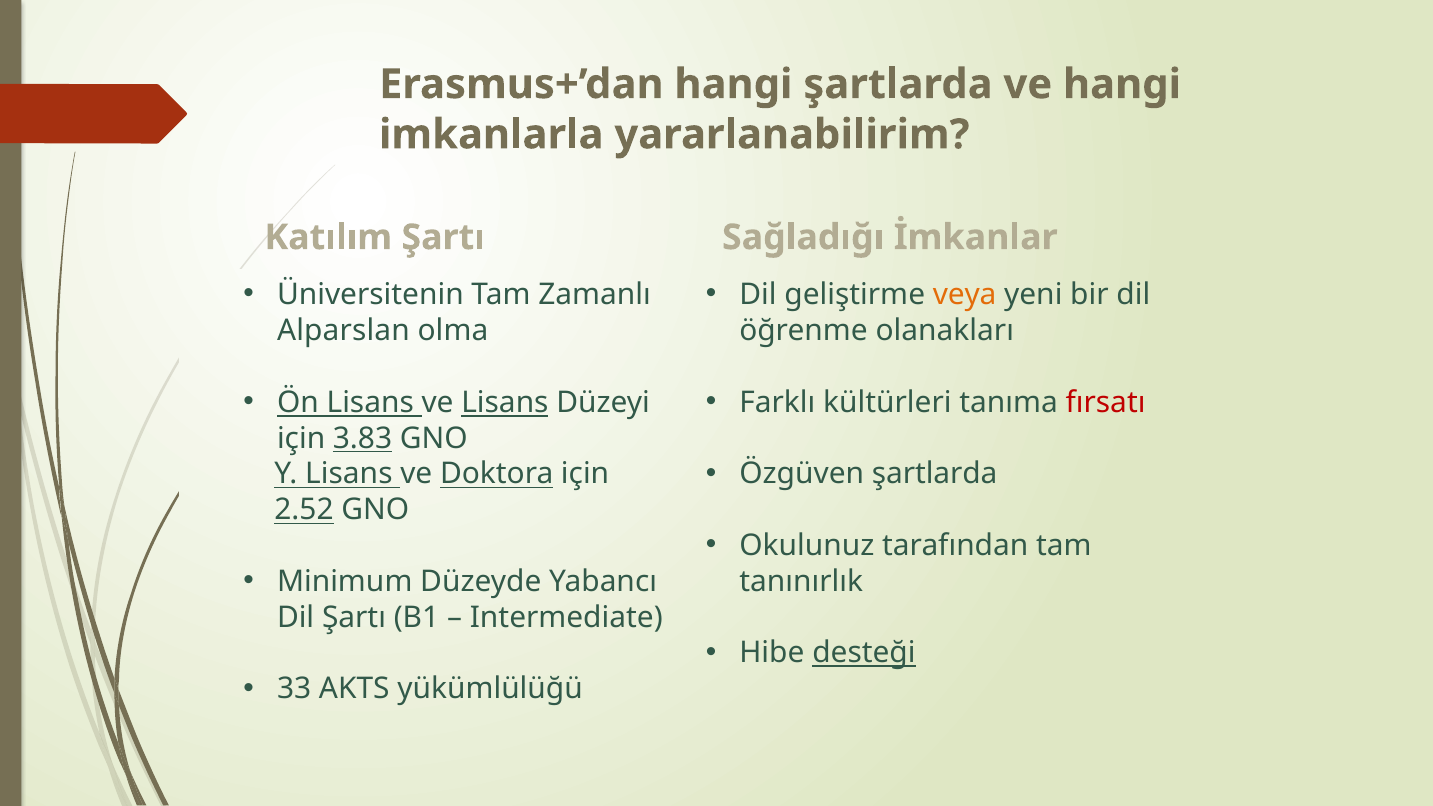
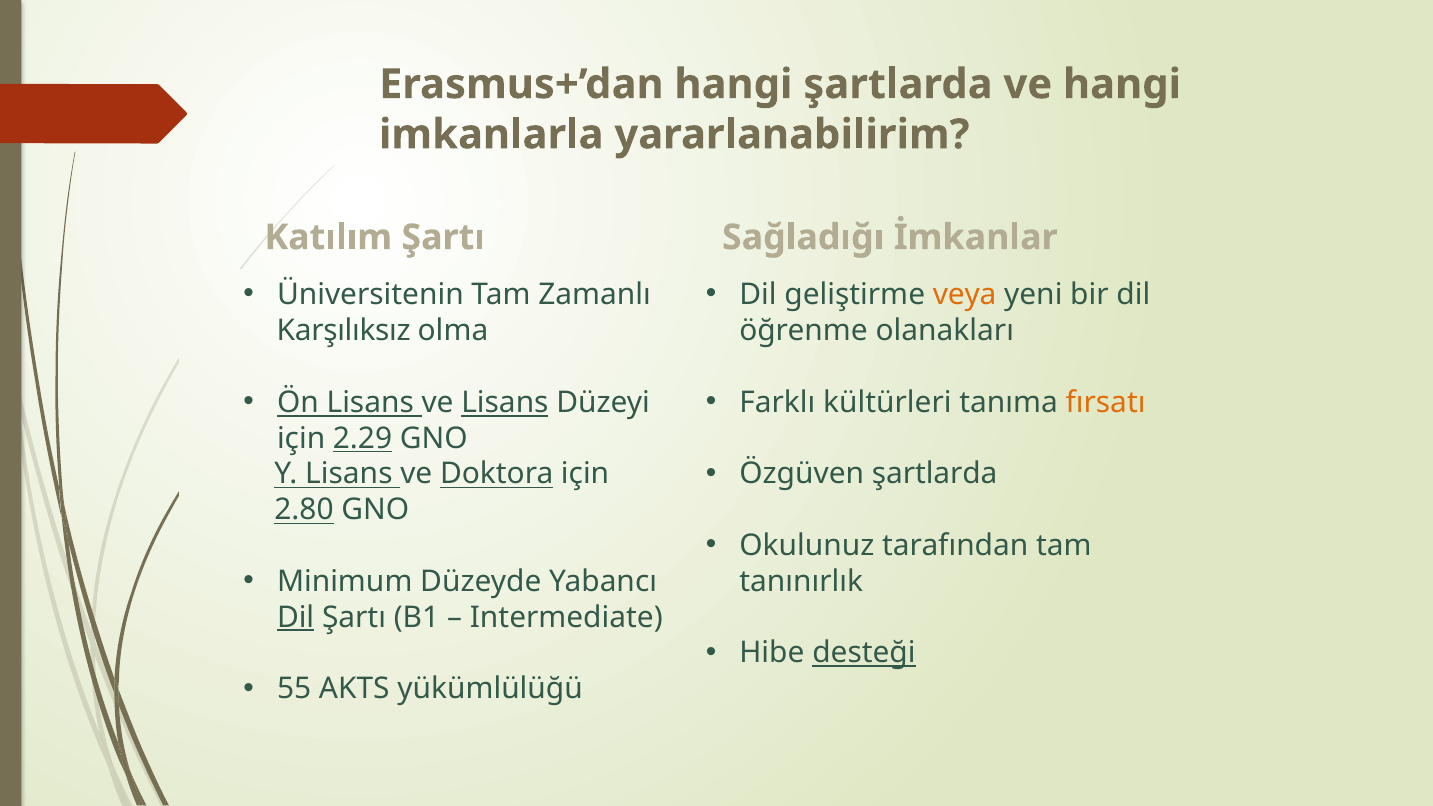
Alparslan: Alparslan -> Karşılıksız (344, 331)
fırsatı colour: red -> orange (1106, 402)
3.83: 3.83 -> 2.29 (363, 438)
2.52: 2.52 -> 2.80 (304, 510)
Dil underline: none -> present (296, 617)
33: 33 -> 55 (294, 689)
